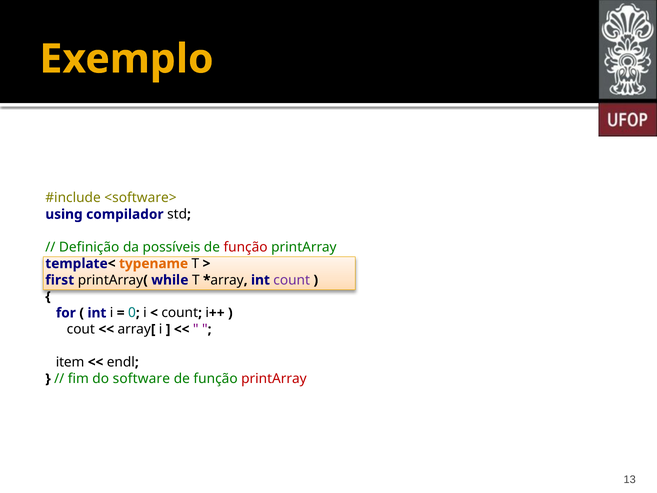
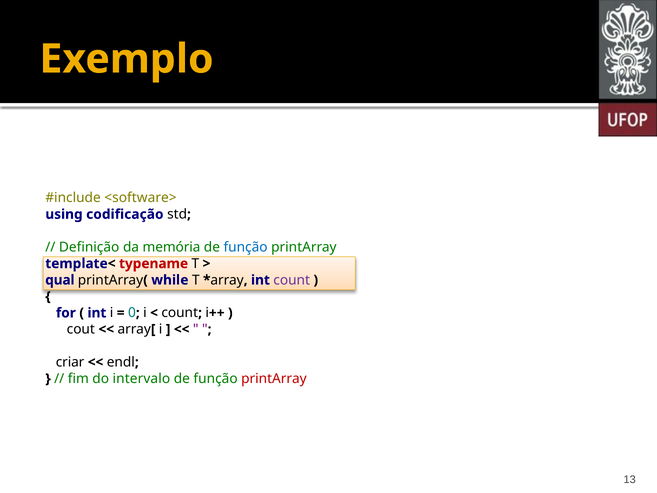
compilador: compilador -> codificação (125, 214)
possíveis: possíveis -> memória (171, 247)
função colour: red -> blue (246, 247)
typename colour: orange -> red (154, 263)
first: first -> qual (60, 280)
item: item -> criar (70, 362)
software: software -> intervalo (141, 378)
